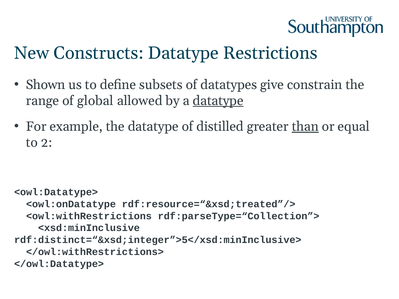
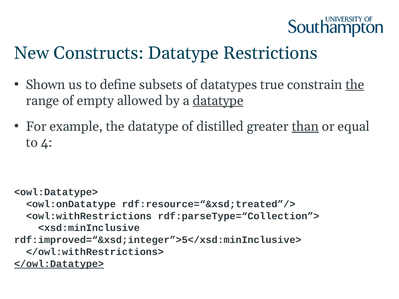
give: give -> true (272, 85)
the underline: none -> present (355, 85)
global: global -> empty (95, 101)
2: 2 -> 4 (47, 143)
rdf:distinct=“&xsd;integer”>5</xsd:minInclusive>: rdf:distinct=“&xsd;integer”>5</xsd:minInclusive> -> rdf:improved=“&xsd;integer”>5</xsd:minInclusive> (158, 240)
</owl:Datatype> underline: none -> present (59, 264)
